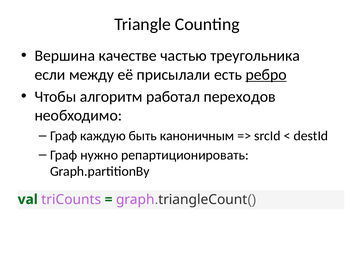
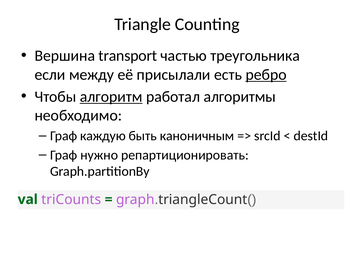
качестве: качестве -> transport (128, 56)
алгоритм underline: none -> present (111, 97)
переходов: переходов -> алгоритмы (240, 97)
